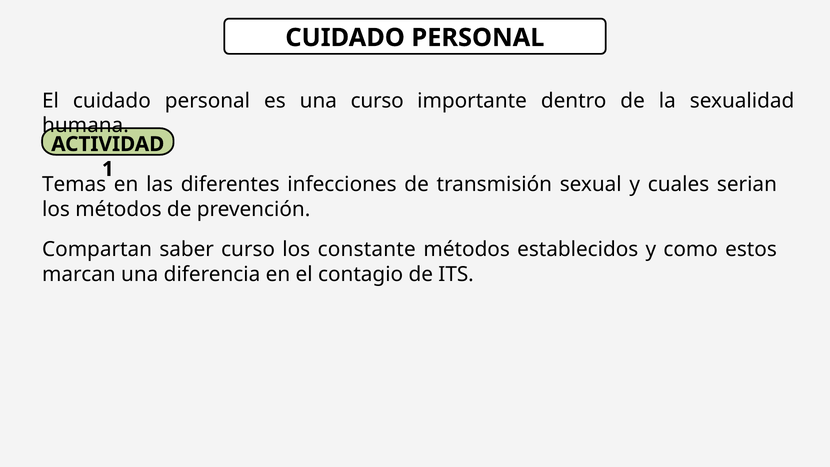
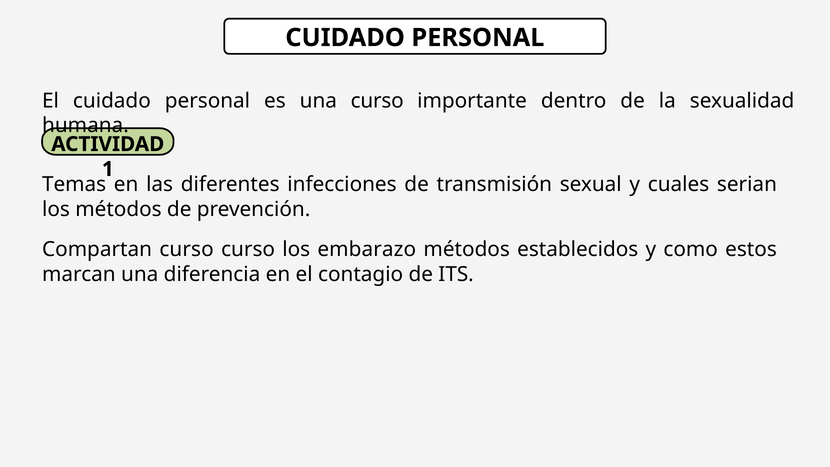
Compartan saber: saber -> curso (187, 249)
constante: constante -> embarazo (367, 249)
